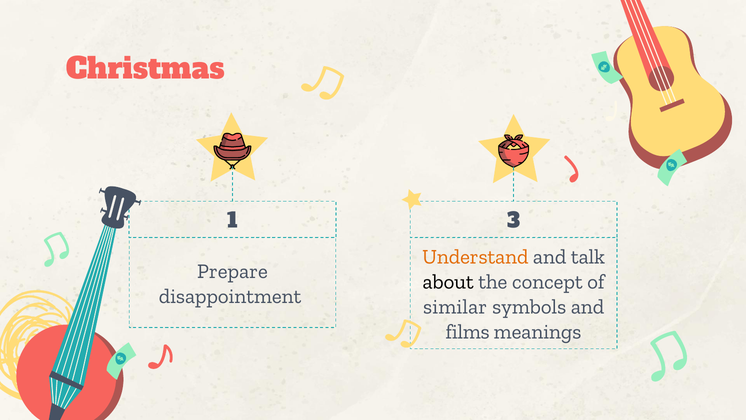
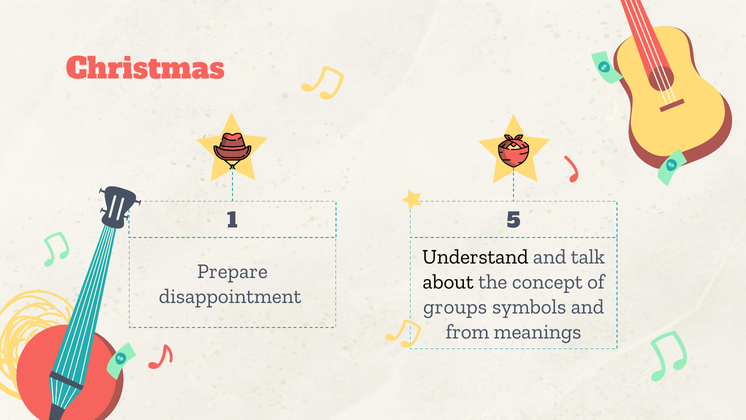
3: 3 -> 5 (514, 221)
Understand colour: orange -> black (475, 257)
similar: similar -> groups (455, 307)
films: films -> from (468, 332)
